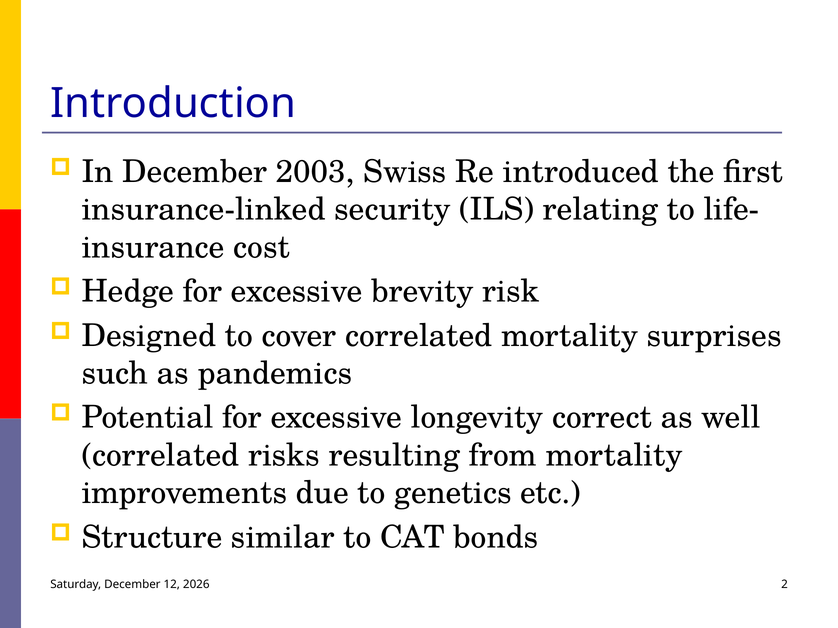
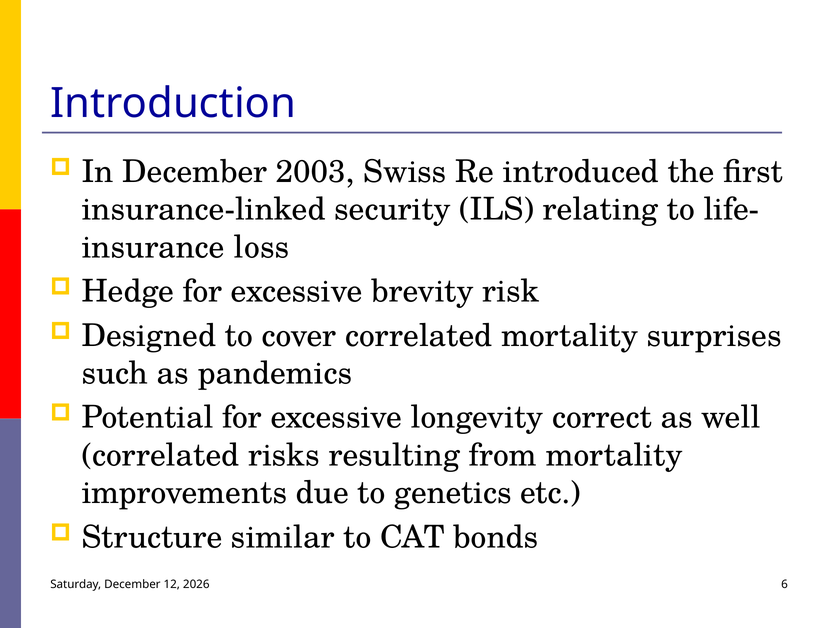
cost: cost -> loss (262, 247)
2: 2 -> 6 (784, 585)
